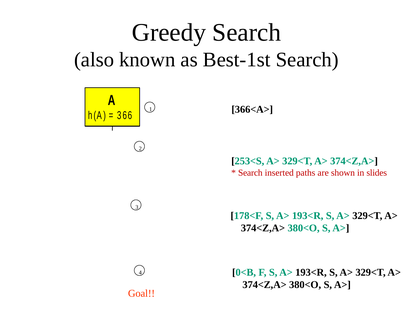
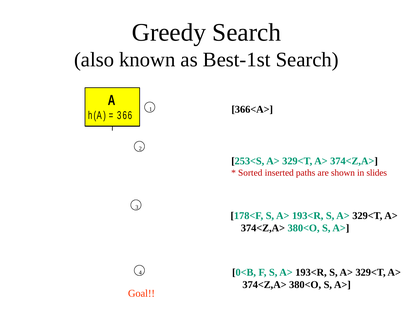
Search: Search -> Sorted (250, 173)
